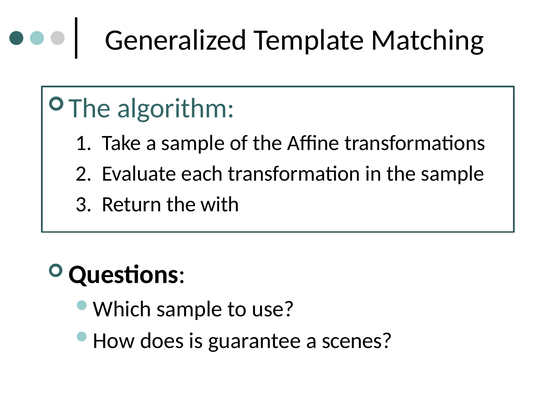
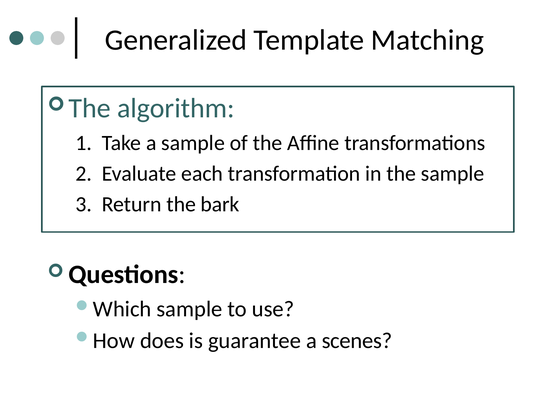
with: with -> bark (220, 204)
